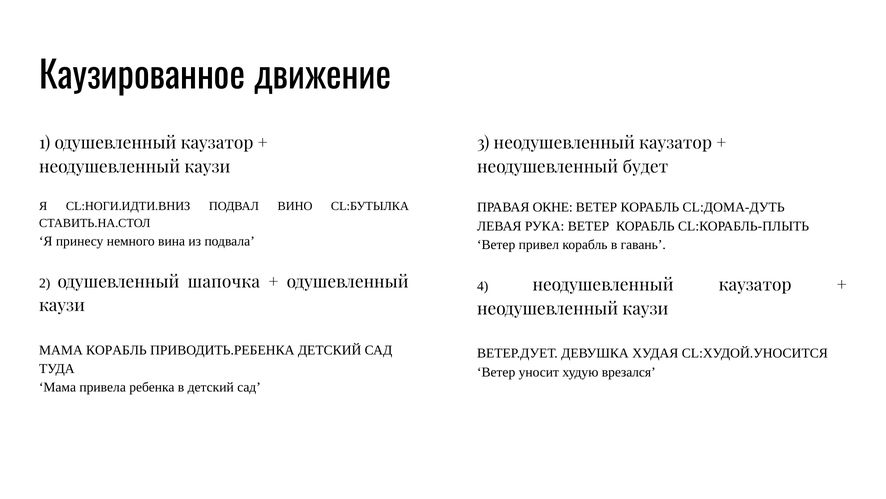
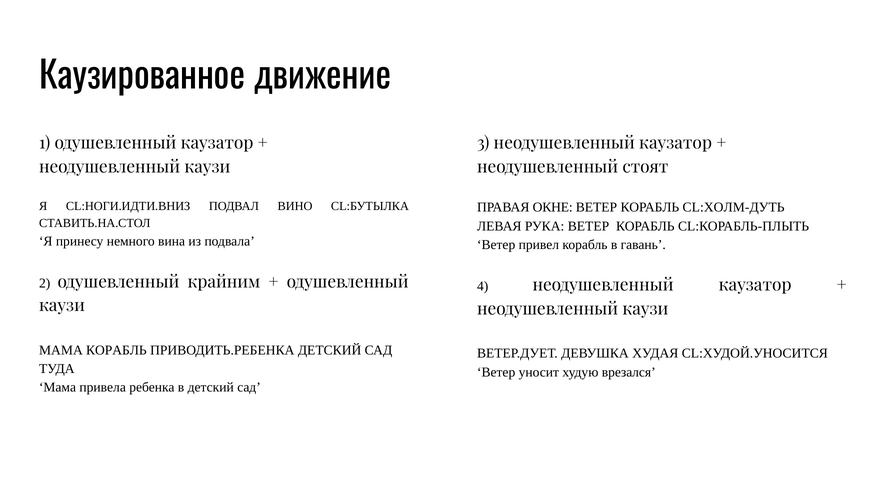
будет: будет -> стоят (645, 167)
CL:ДОМА-ДУТЬ: CL:ДОМА-ДУТЬ -> CL:ХОЛМ-ДУТЬ (734, 207)
шапочка: шапочка -> крайним (224, 282)
